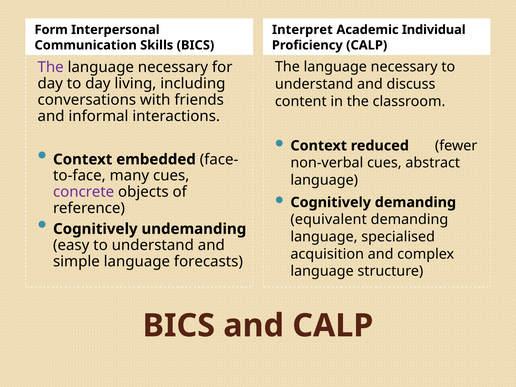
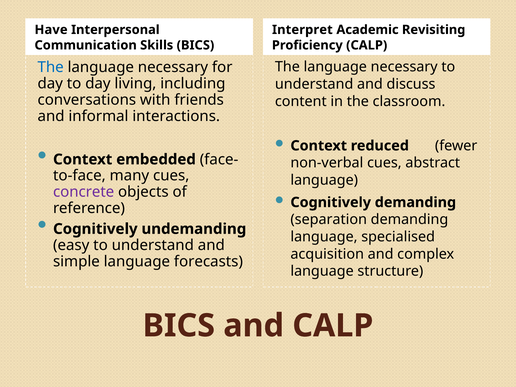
Form: Form -> Have (51, 30)
Individual: Individual -> Revisiting (434, 30)
The colour: purple -> blue (51, 67)
equivalent: equivalent -> separation (329, 220)
